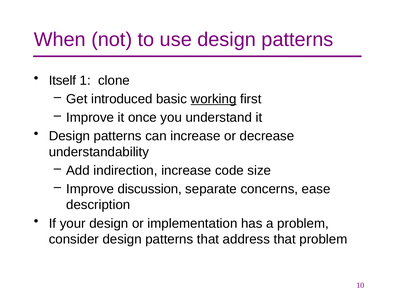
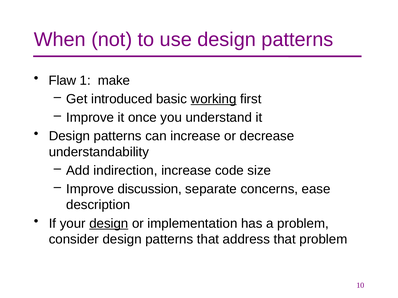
Itself: Itself -> Flaw (62, 81)
clone: clone -> make (114, 81)
design underline: none -> present (109, 224)
